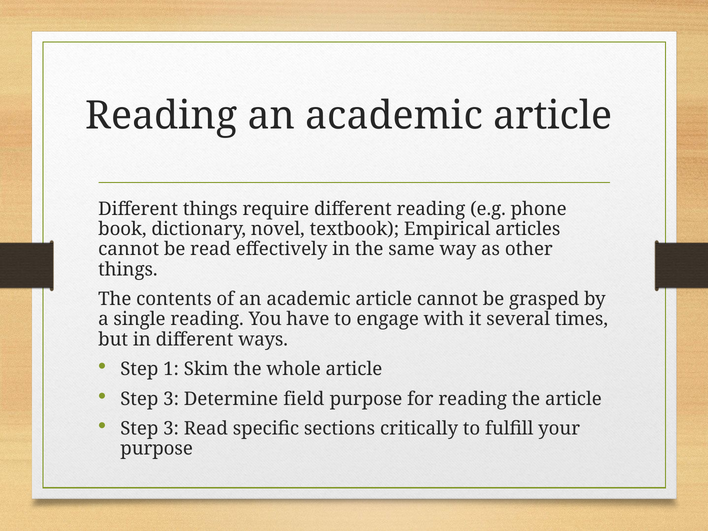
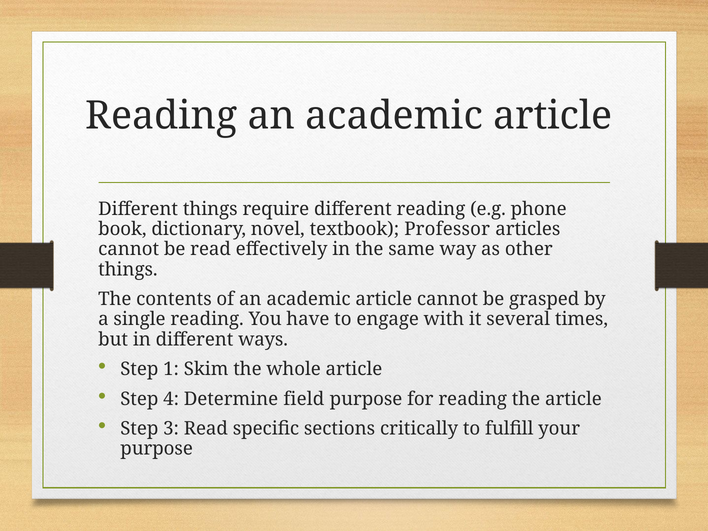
Empirical: Empirical -> Professor (447, 229)
3: 3 -> 4 (171, 399)
